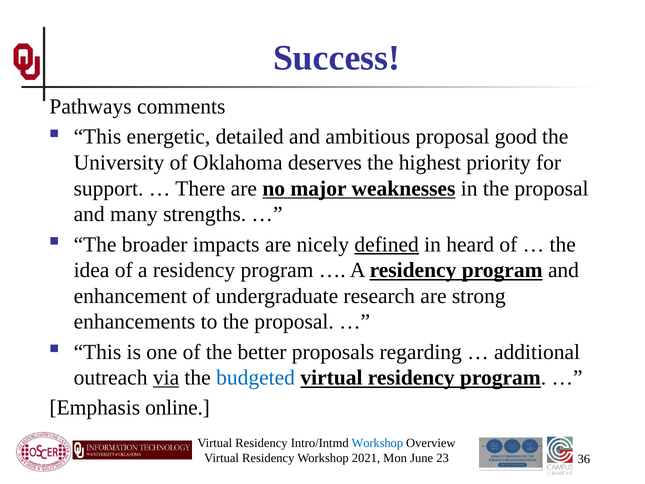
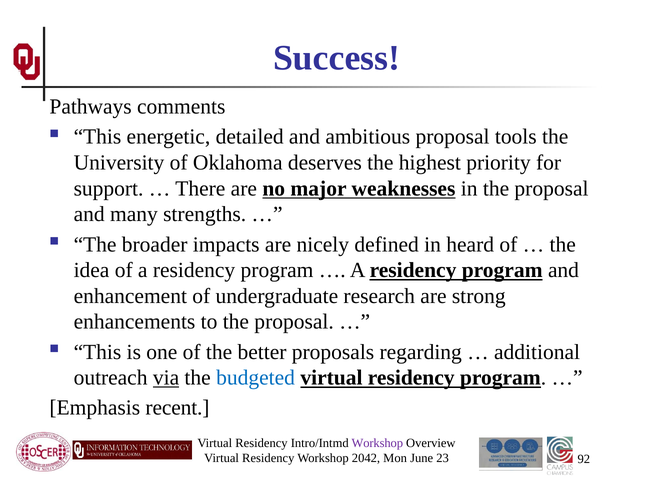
good: good -> tools (516, 137)
defined underline: present -> none (387, 244)
online: online -> recent (177, 408)
Workshop colour: blue -> purple (377, 443)
2021: 2021 -> 2042 (366, 458)
36: 36 -> 92 (584, 459)
